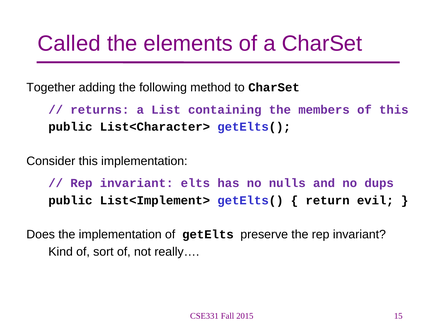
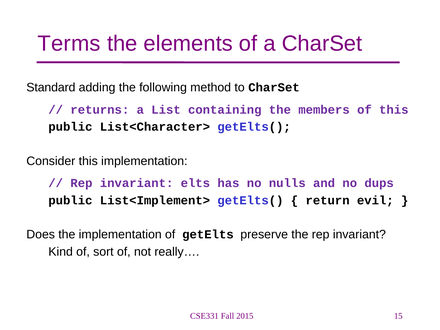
Called: Called -> Terms (69, 44)
Together: Together -> Standard (51, 87)
